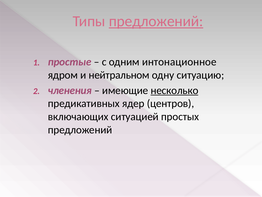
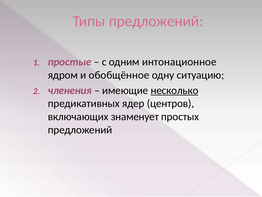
предложений underline: present -> none (156, 21)
нейтральном: нейтральном -> обобщённое (119, 75)
ситуацией: ситуацией -> знаменует (135, 116)
